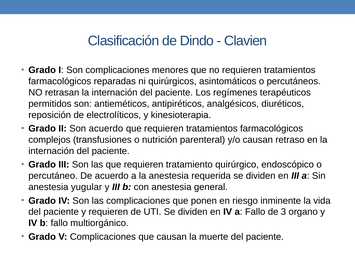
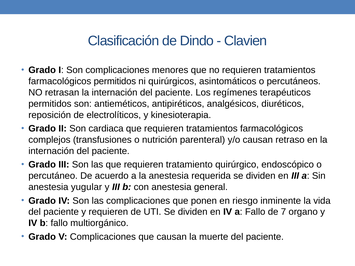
farmacológicos reparadas: reparadas -> permitidos (115, 81)
Son acuerdo: acuerdo -> cardiaca (106, 129)
3: 3 -> 7 (283, 212)
